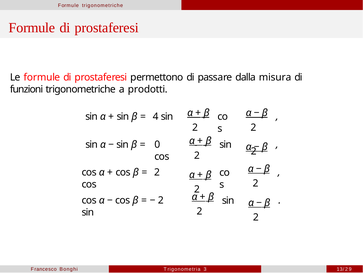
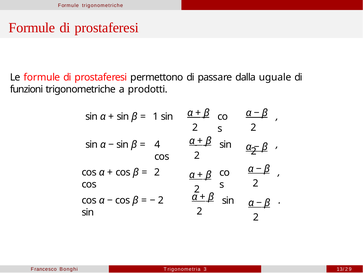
misura: misura -> uguale (275, 77)
4: 4 -> 1 (156, 116)
0: 0 -> 4 (157, 144)
